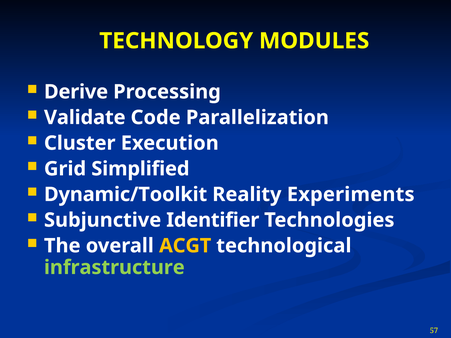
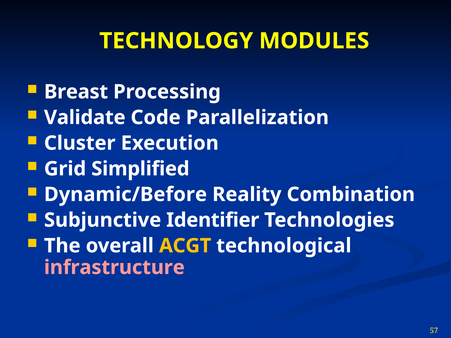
Derive: Derive -> Breast (76, 92)
Dynamic/Toolkit: Dynamic/Toolkit -> Dynamic/Before (125, 195)
Experiments: Experiments -> Combination (351, 195)
infrastructure colour: light green -> pink (114, 268)
